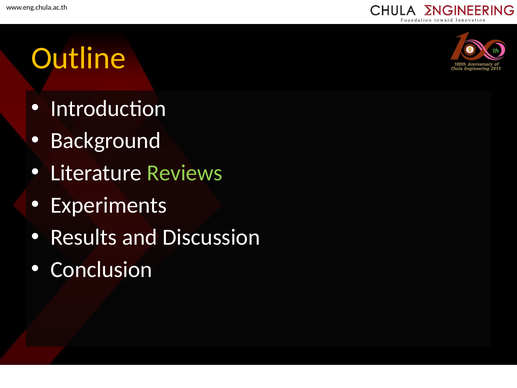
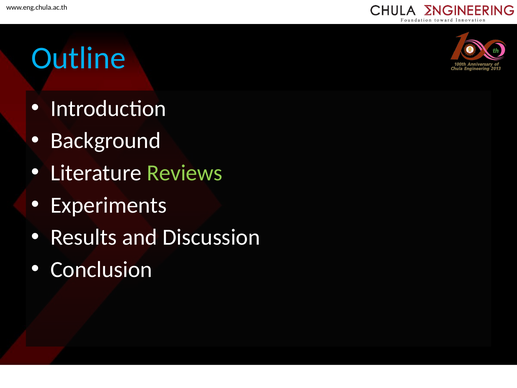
Outline colour: yellow -> light blue (78, 58)
